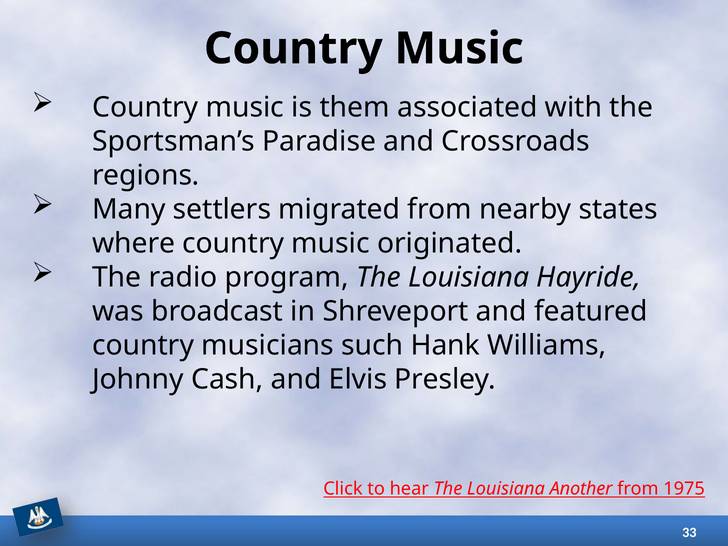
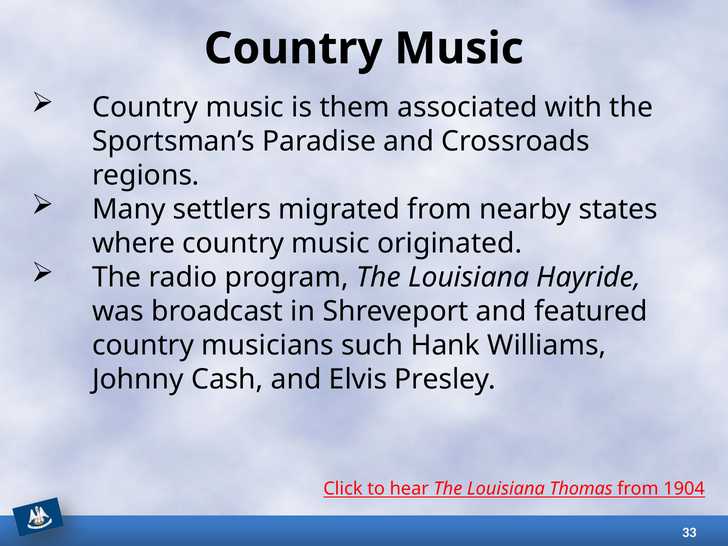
Another: Another -> Thomas (581, 489)
1975: 1975 -> 1904 (684, 489)
